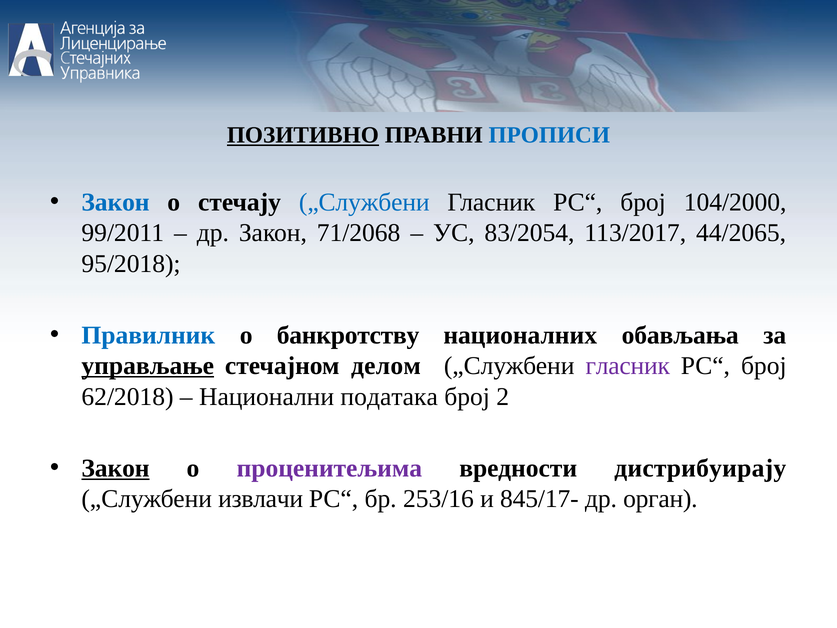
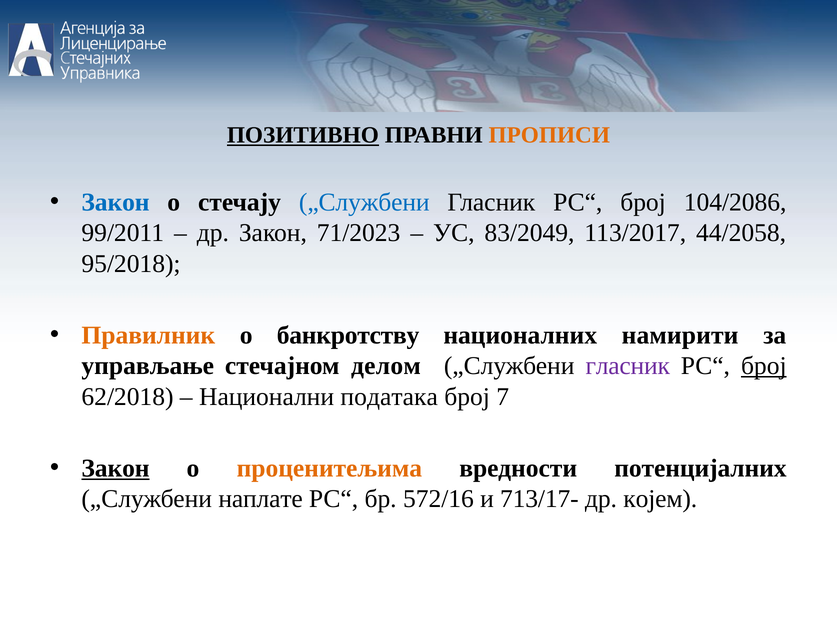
ПРОПИСИ colour: blue -> orange (549, 135)
104/2000: 104/2000 -> 104/2086 (735, 202)
71/2068: 71/2068 -> 71/2023 (359, 233)
83/2054: 83/2054 -> 83/2049 (530, 233)
44/2065: 44/2065 -> 44/2058 (741, 233)
Правилник colour: blue -> orange (148, 335)
обављања: обављања -> намирити (680, 335)
управљање underline: present -> none (148, 366)
број underline: none -> present (764, 366)
2: 2 -> 7 (503, 396)
проценитељима colour: purple -> orange (329, 468)
дистрибуирају: дистрибуирају -> потенцијалних (700, 468)
извлачи: извлачи -> наплате (261, 499)
253/16: 253/16 -> 572/16 (438, 499)
845/17-: 845/17- -> 713/17- (539, 499)
орган: орган -> којем (660, 499)
